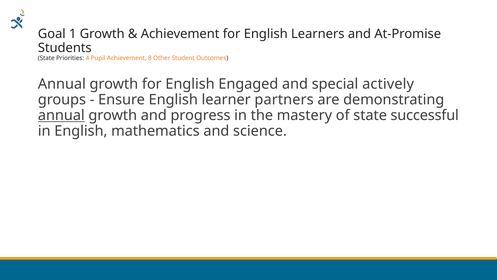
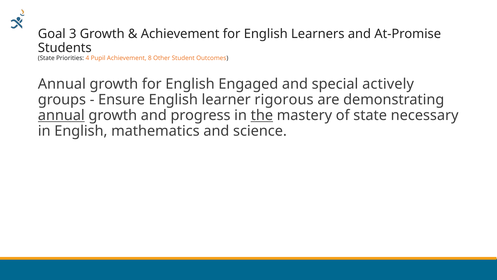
1: 1 -> 3 (73, 34)
partners: partners -> rigorous (284, 100)
the underline: none -> present (262, 115)
successful: successful -> necessary (425, 115)
